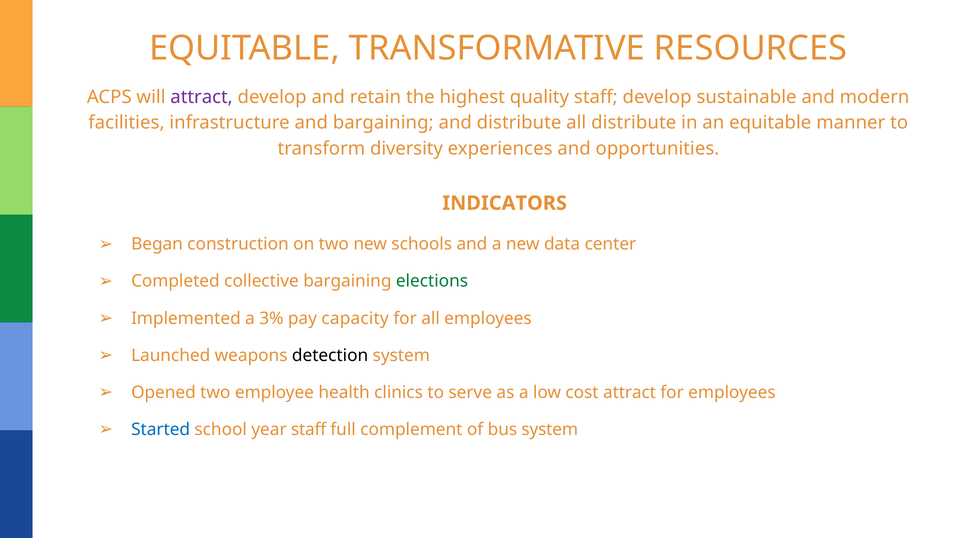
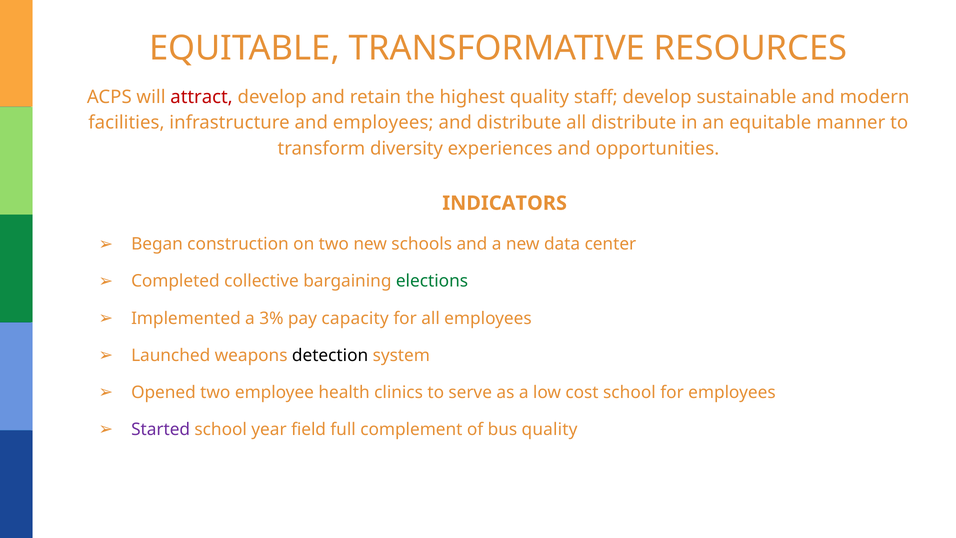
attract colour: purple -> red (202, 97)
and bargaining: bargaining -> employees (383, 123)
cost attract: attract -> school (629, 392)
Started colour: blue -> purple (161, 429)
year staff: staff -> field (309, 429)
bus system: system -> quality (550, 429)
